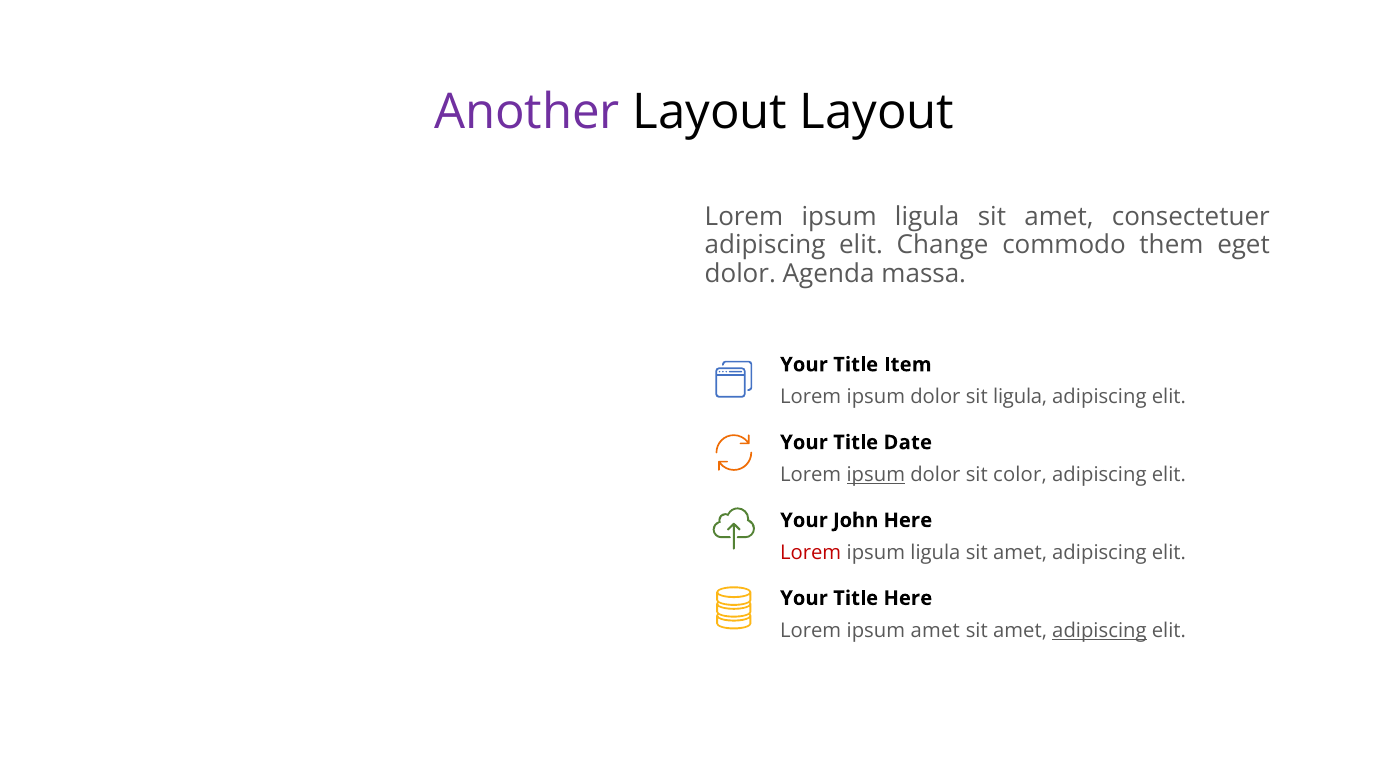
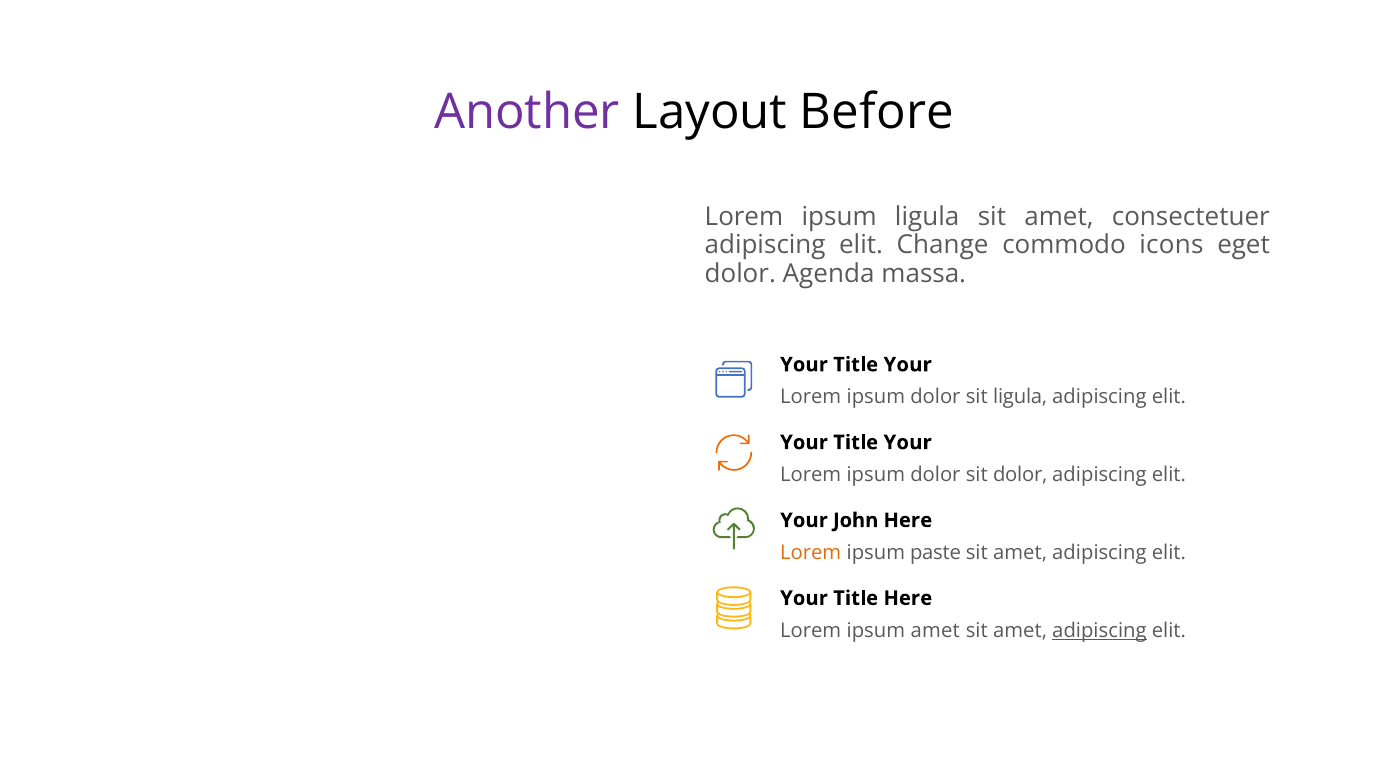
Layout Layout: Layout -> Before (877, 112)
them: them -> icons (1171, 245)
Item: Item -> Your (908, 364)
Date: Date -> Your (908, 442)
ipsum underline: present -> none (876, 475)
sit color: color -> dolor (1020, 475)
Lorem colour: red -> orange (811, 553)
ligula: ligula -> paste (936, 553)
